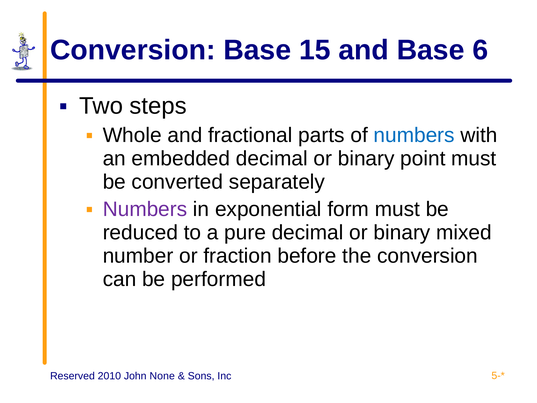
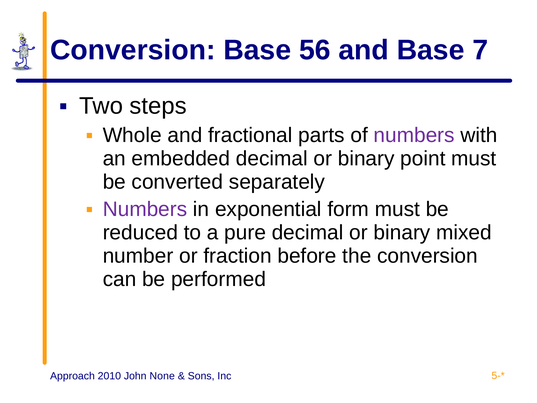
15: 15 -> 56 (315, 50)
6: 6 -> 7 (480, 50)
numbers colour: blue -> purple (414, 135)
Reserved: Reserved -> Approach (72, 376)
